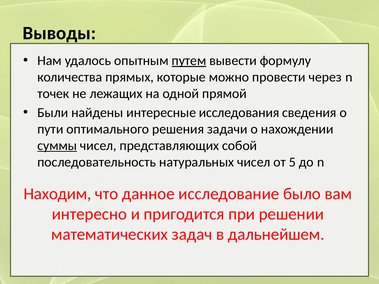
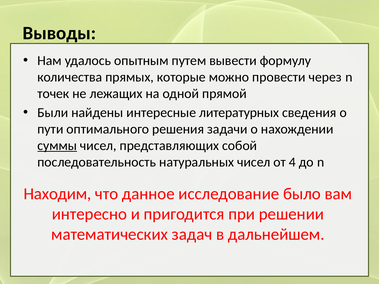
путем underline: present -> none (189, 61)
исследования: исследования -> литературных (239, 113)
5: 5 -> 4 (292, 162)
